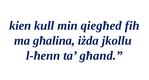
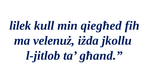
kien: kien -> lilek (20, 26)
għalina: għalina -> velenuż (54, 41)
l-ħenn: l-ħenn -> l-jitlob (43, 56)
